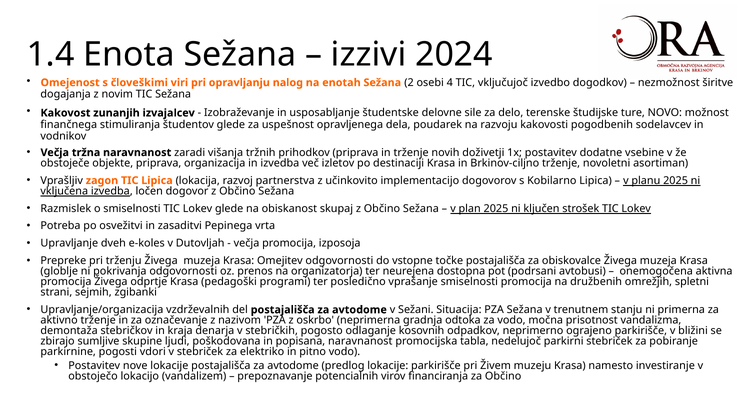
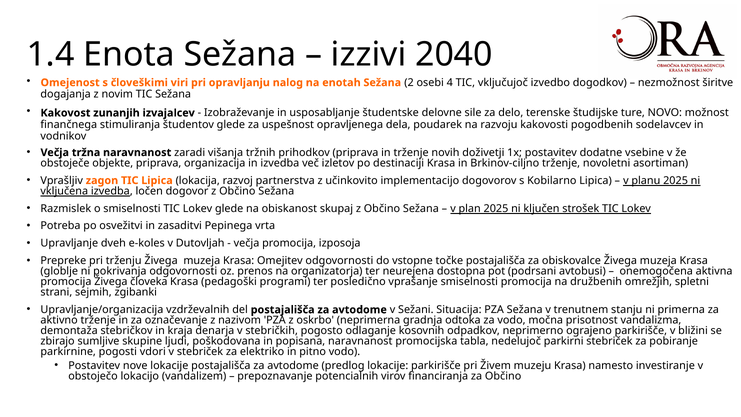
2024: 2024 -> 2040 (454, 54)
odprtje: odprtje -> človeka (149, 282)
